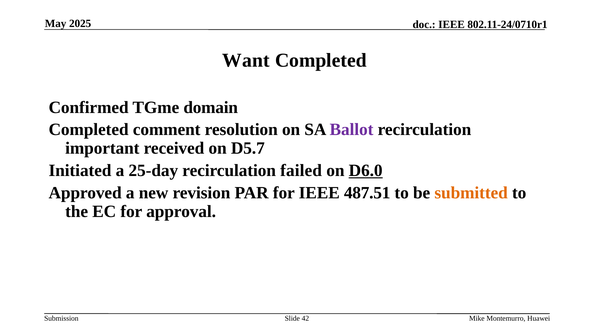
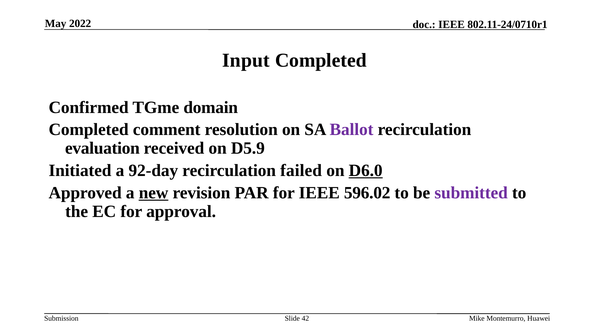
2025: 2025 -> 2022 (80, 24)
Want: Want -> Input (246, 60)
important: important -> evaluation (102, 148)
D5.7: D5.7 -> D5.9 (248, 148)
25-day: 25-day -> 92-day (153, 170)
new underline: none -> present (154, 192)
487.51: 487.51 -> 596.02 (367, 192)
submitted colour: orange -> purple (471, 192)
